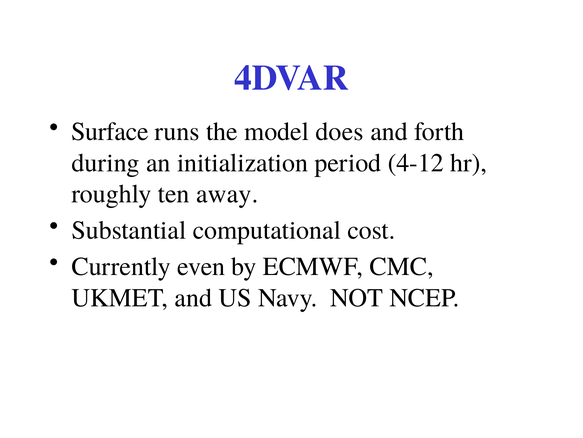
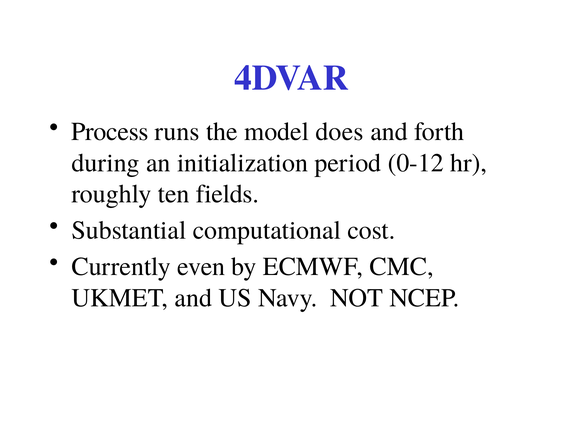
Surface: Surface -> Process (110, 132)
4-12: 4-12 -> 0-12 (416, 163)
away: away -> fields (227, 194)
